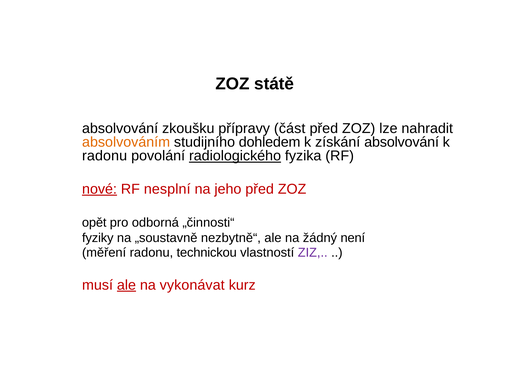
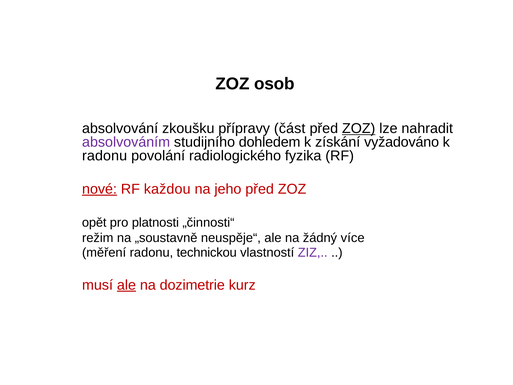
státě: státě -> osob (274, 84)
ZOZ underline: none -> present (359, 128)
absolvováním colour: orange -> purple (126, 142)
získání absolvování: absolvování -> vyžadováno (402, 142)
radiologického underline: present -> none (235, 156)
nesplní: nesplní -> každou (167, 189)
odborná: odborná -> platnosti (155, 222)
fyziky: fyziky -> režim (98, 238)
nezbytně“: nezbytně“ -> neuspěje“ (231, 238)
není: není -> více (353, 238)
vykonávat: vykonávat -> dozimetrie (192, 285)
